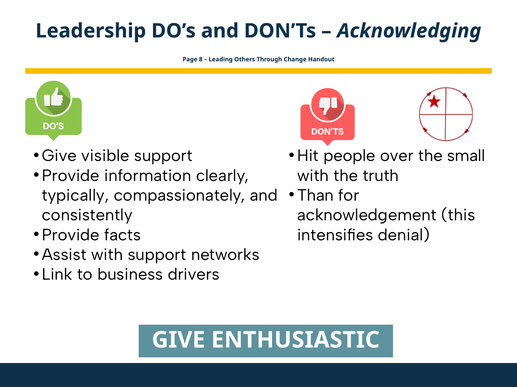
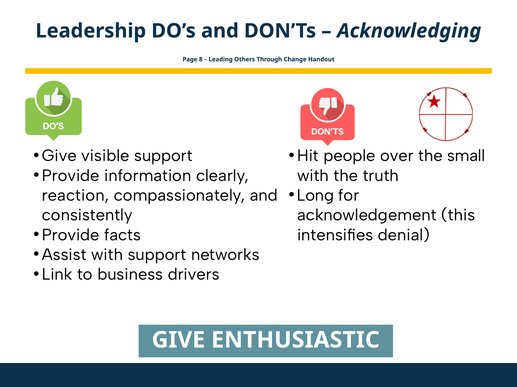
Than: Than -> Long (315, 196)
typically: typically -> reaction (75, 196)
